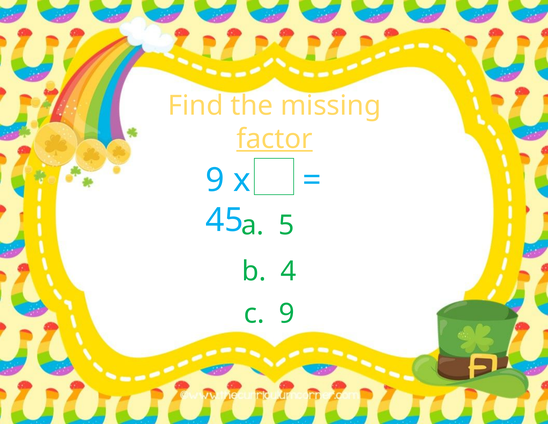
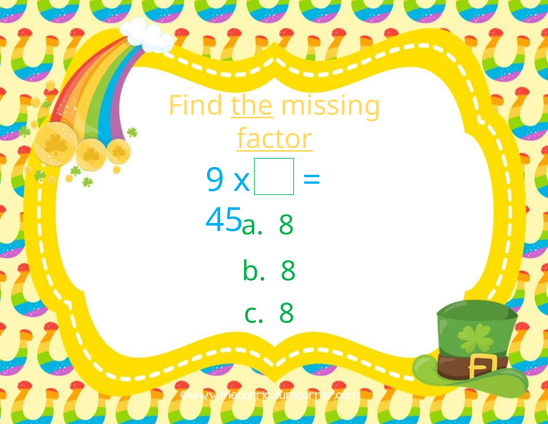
the underline: none -> present (252, 106)
a 5: 5 -> 8 (286, 225)
b 4: 4 -> 8 (289, 271)
c 9: 9 -> 8 (287, 313)
